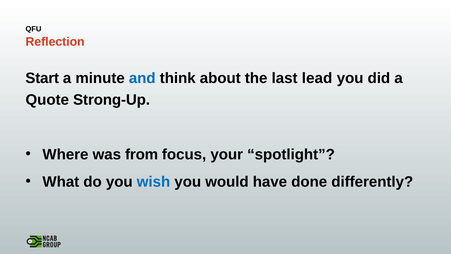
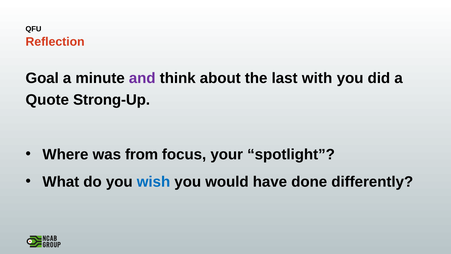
Start: Start -> Goal (42, 78)
and colour: blue -> purple (142, 78)
lead: lead -> with (317, 78)
